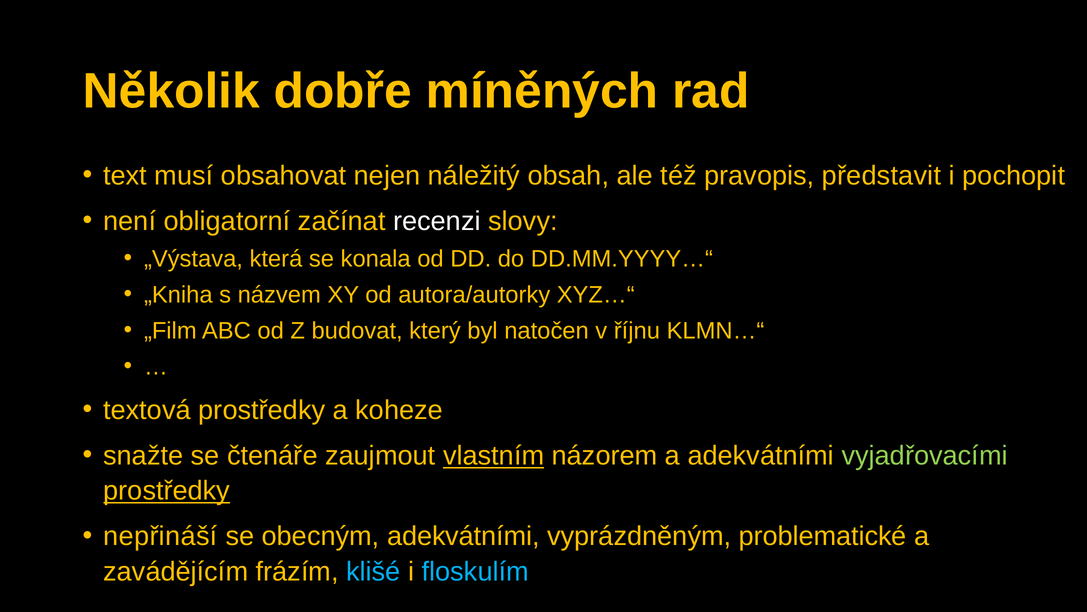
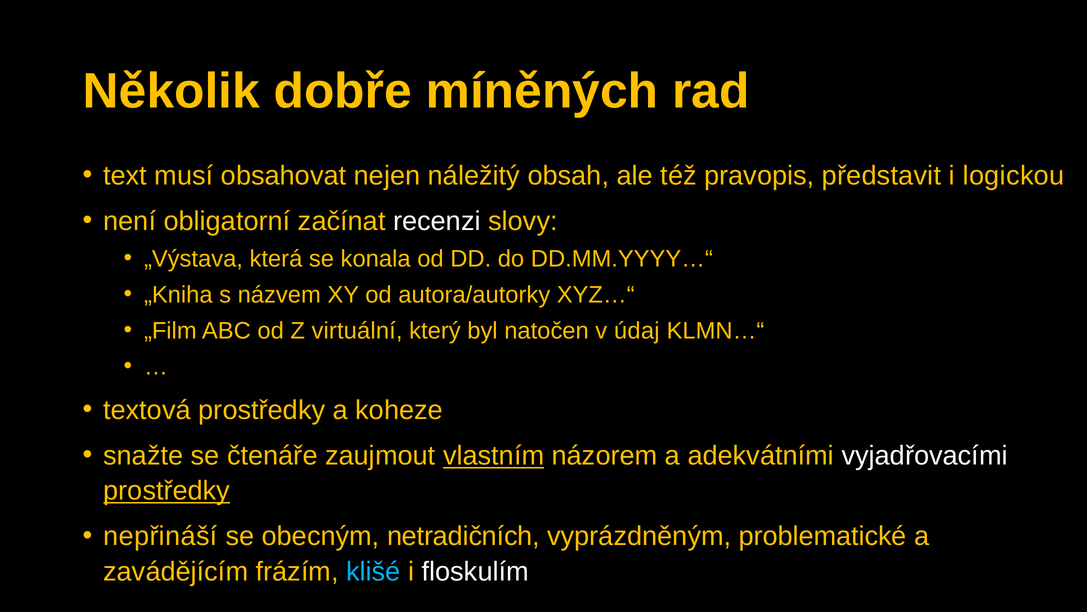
pochopit: pochopit -> logickou (1014, 176)
budovat: budovat -> virtuální (357, 330)
říjnu: říjnu -> údaj (637, 330)
vyjadřovacími colour: light green -> white (925, 455)
obecným adekvátními: adekvátními -> netradičních (463, 536)
floskulím colour: light blue -> white (475, 571)
